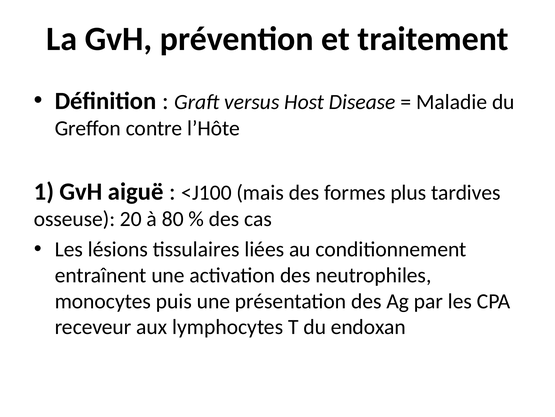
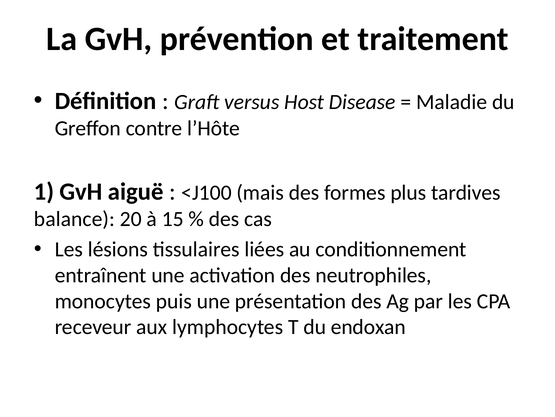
osseuse: osseuse -> balance (74, 219)
80: 80 -> 15 (173, 219)
